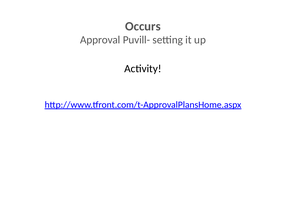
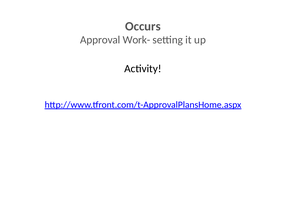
Puvill-: Puvill- -> Work- (136, 40)
